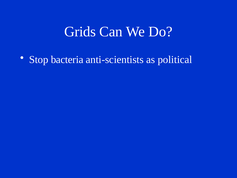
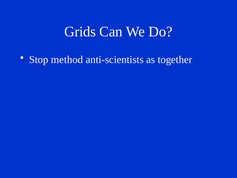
bacteria: bacteria -> method (67, 60)
political: political -> together (175, 60)
